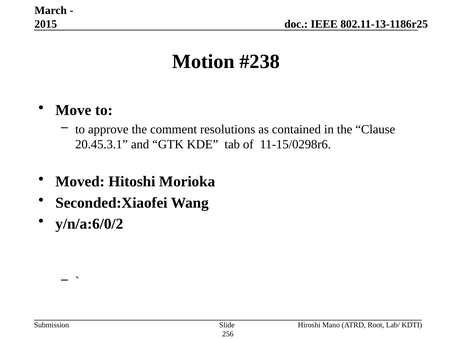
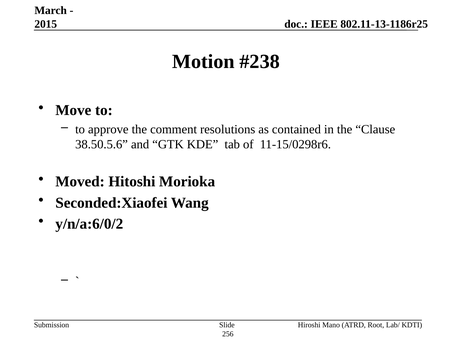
20.45.3.1: 20.45.3.1 -> 38.50.5.6 (102, 144)
